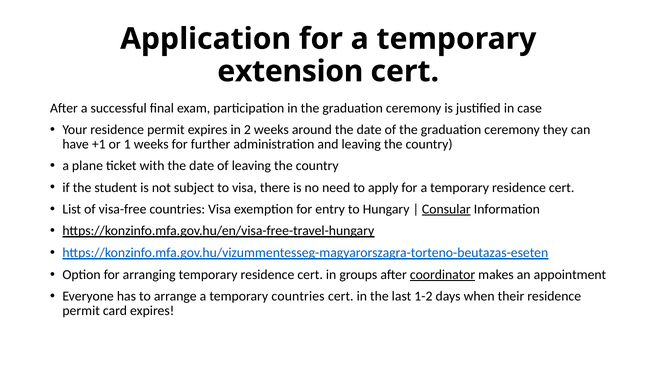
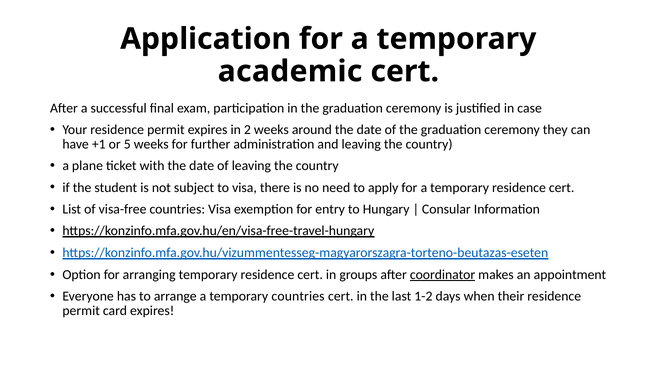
extension: extension -> academic (290, 71)
1: 1 -> 5 (127, 145)
Consular underline: present -> none (446, 209)
